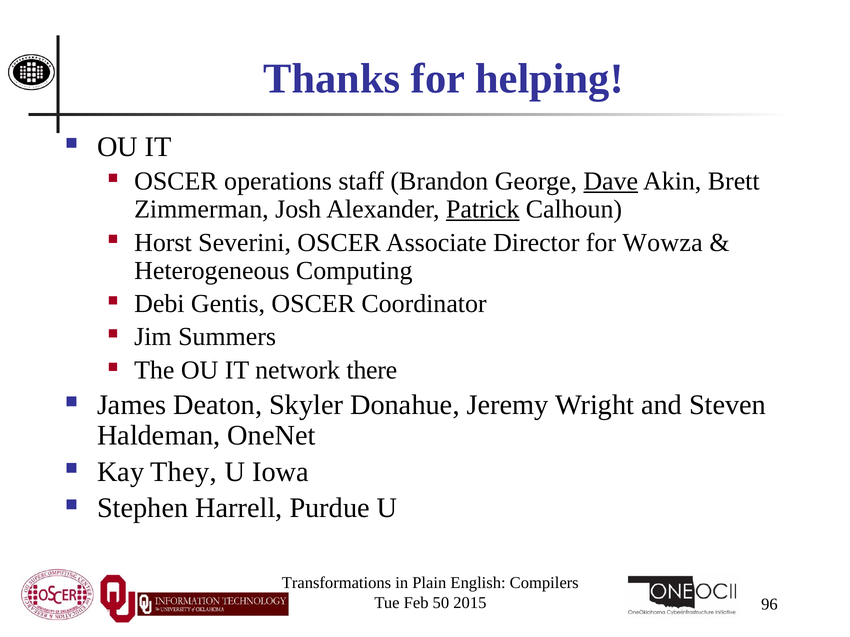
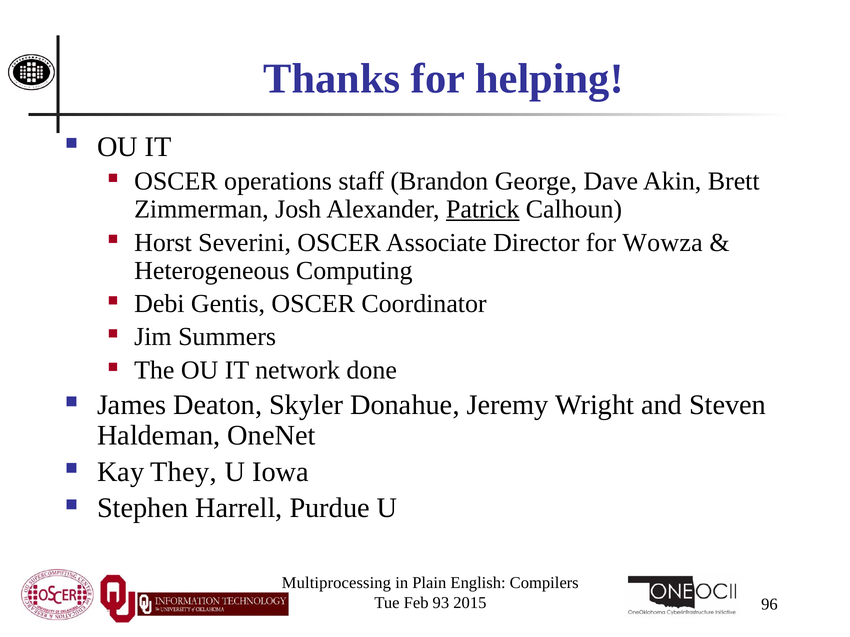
Dave underline: present -> none (611, 181)
there: there -> done (372, 370)
Transformations: Transformations -> Multiprocessing (336, 583)
50: 50 -> 93 (441, 603)
